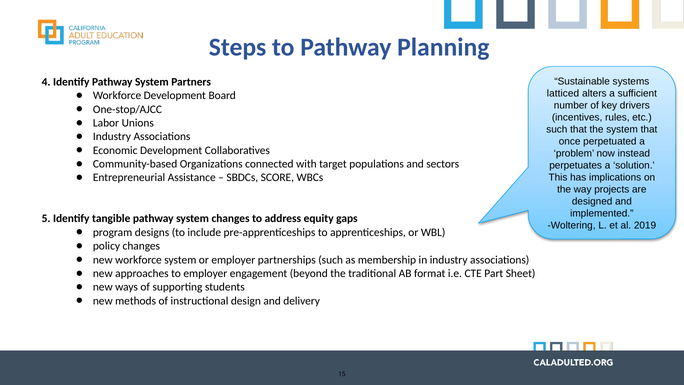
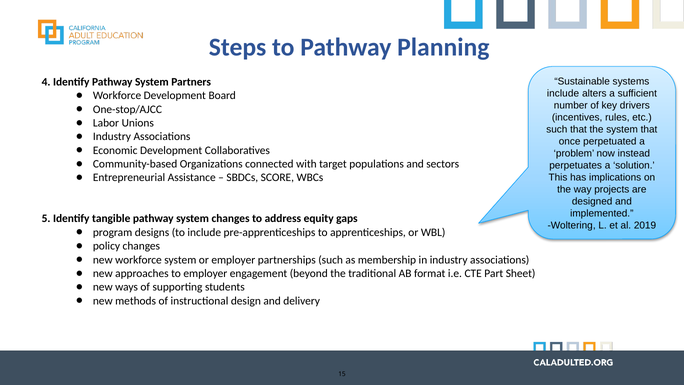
latticed: latticed -> include (563, 93)
